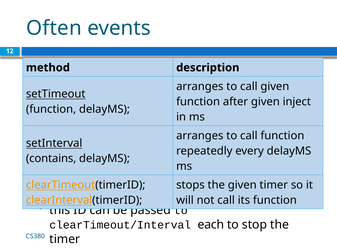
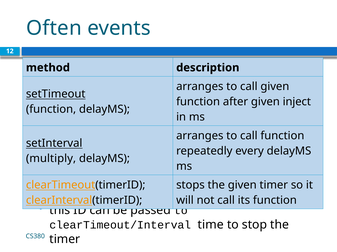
contains: contains -> multiply (51, 159)
each: each -> time (211, 225)
